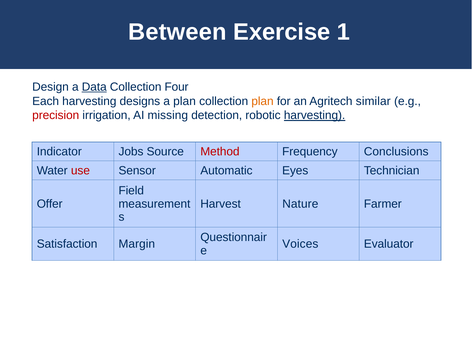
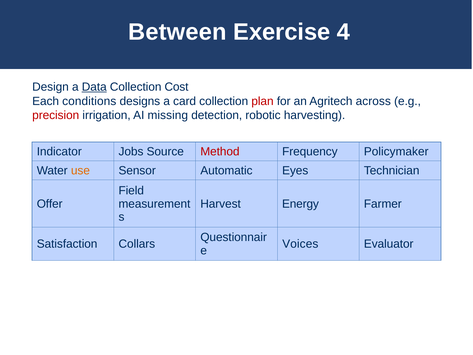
1: 1 -> 4 (344, 32)
Four: Four -> Cost (177, 87)
Each harvesting: harvesting -> conditions (89, 101)
a plan: plan -> card (185, 101)
plan colour: orange -> red (262, 101)
similar: similar -> across (373, 101)
harvesting underline: present -> none (315, 115)
Conclusions: Conclusions -> Policymaker (396, 152)
use colour: red -> orange (80, 171)
Nature: Nature -> Energy (300, 204)
Margin: Margin -> Collars (137, 244)
